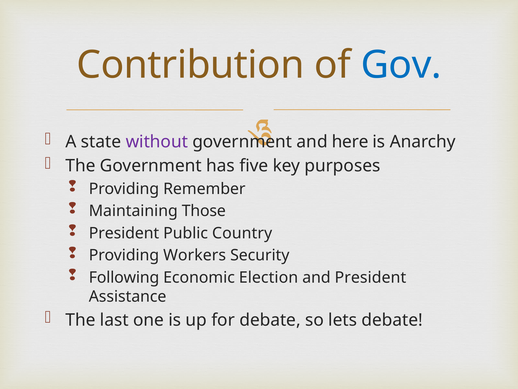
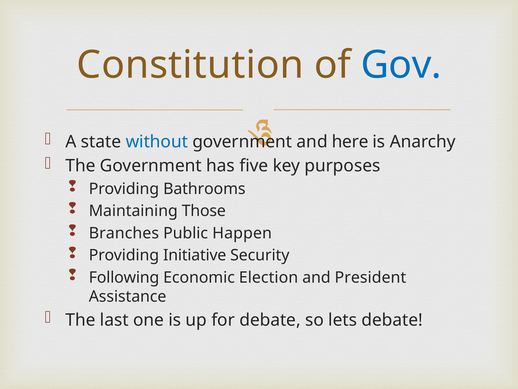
Contribution: Contribution -> Constitution (190, 65)
without colour: purple -> blue (157, 142)
Remember: Remember -> Bathrooms (204, 189)
President: President -> Branches (124, 233)
Country: Country -> Happen (242, 233)
Workers: Workers -> Initiative (195, 255)
